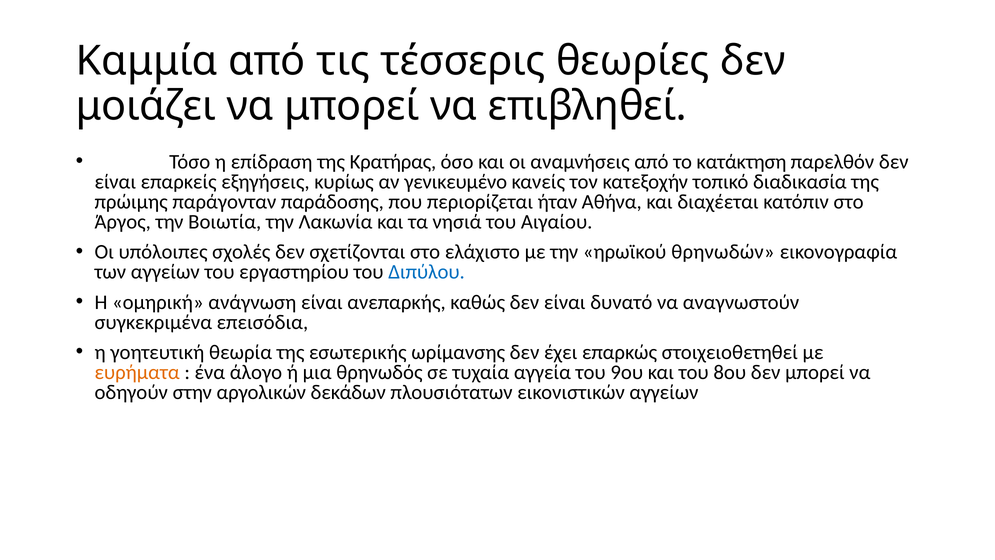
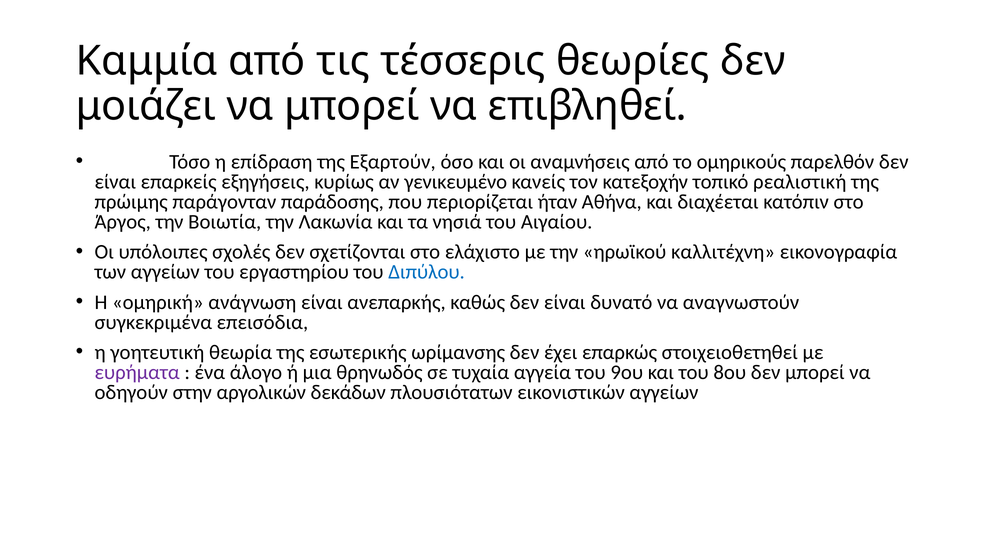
Κρατήρας: Κρατήρας -> Εξαρτούν (393, 162)
κατάκτηση: κατάκτηση -> ομηρικούς (741, 162)
διαδικασία: διαδικασία -> ρεαλιστική (800, 182)
θρηνωδών: θρηνωδών -> καλλιτέχνη (723, 252)
ευρήματα colour: orange -> purple (137, 372)
